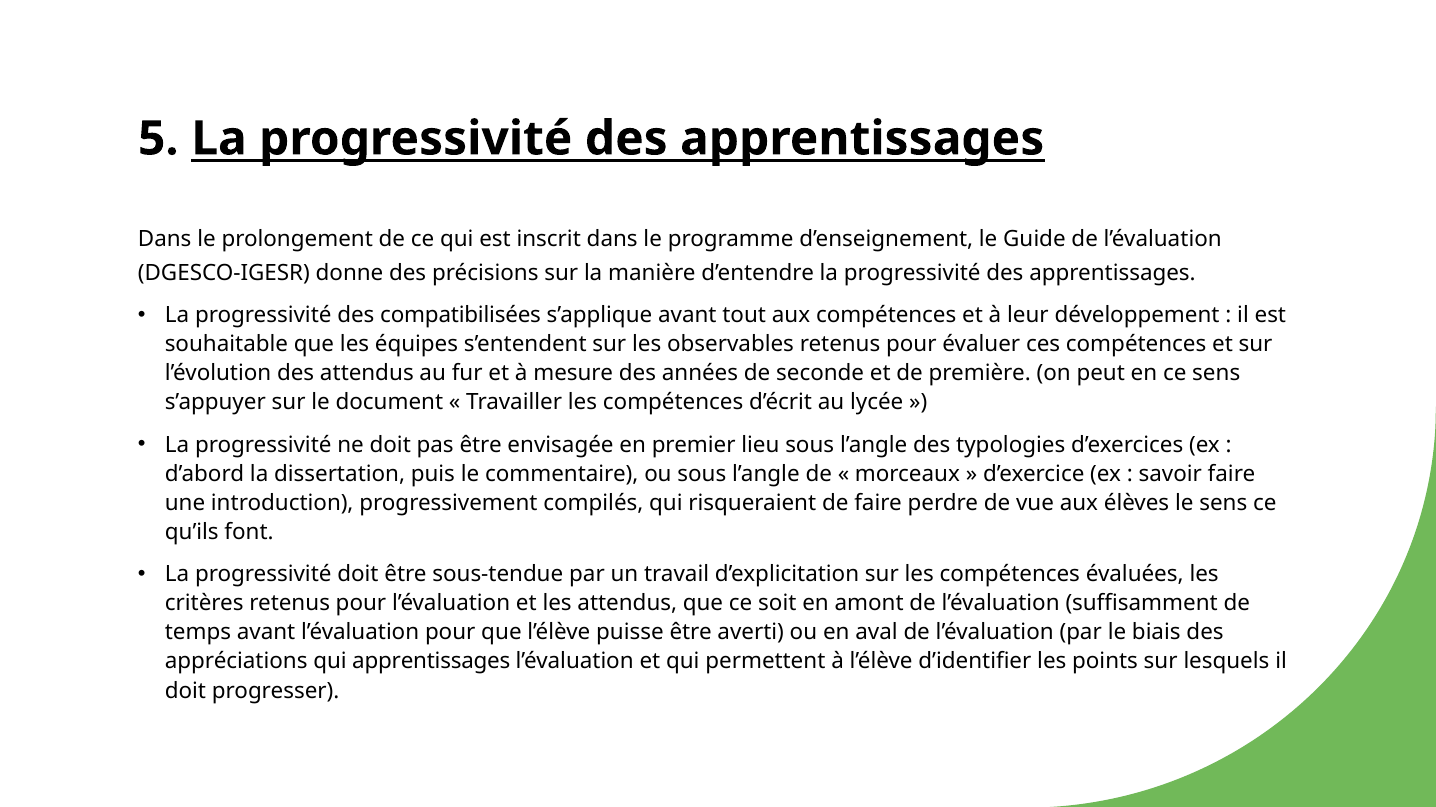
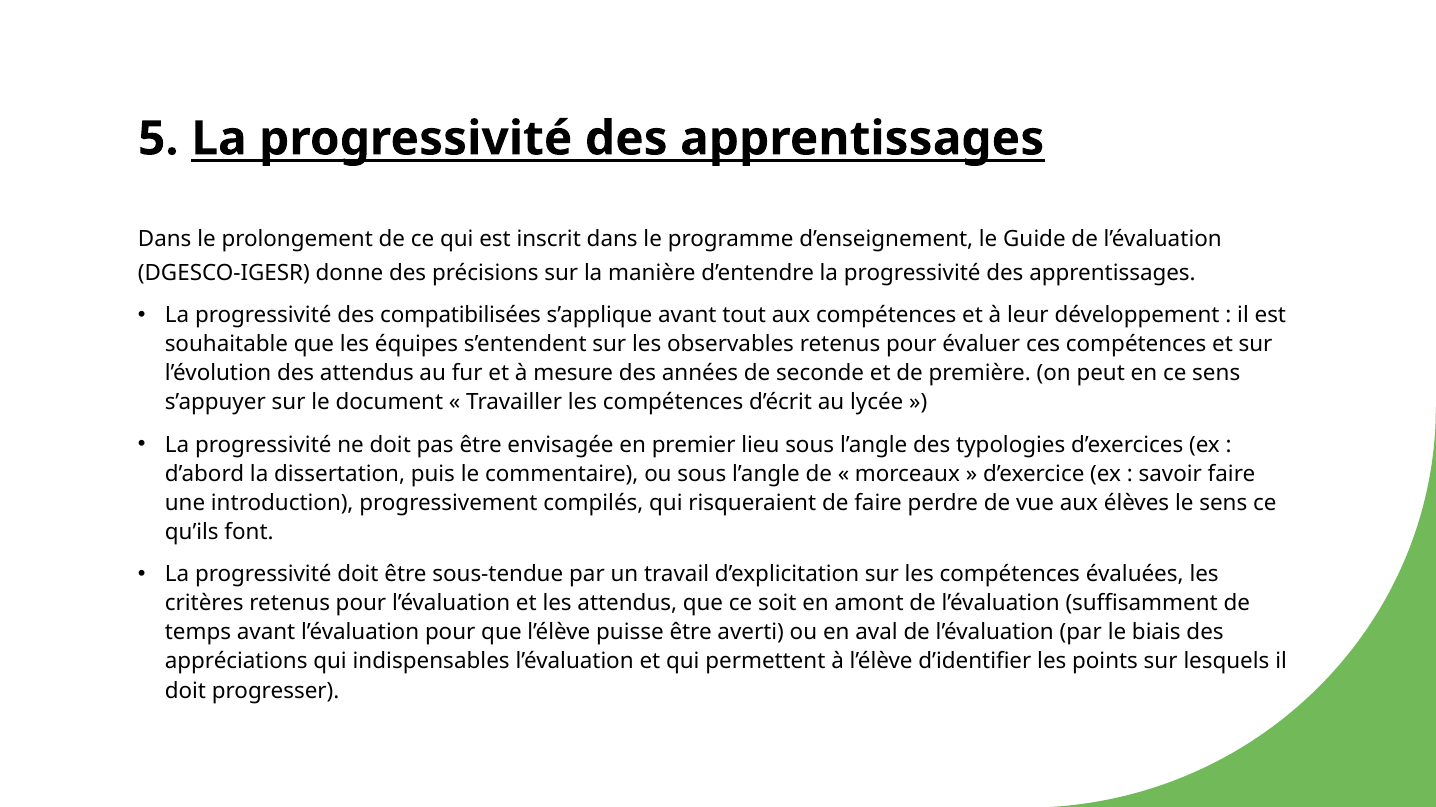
qui apprentissages: apprentissages -> indispensables (431, 662)
